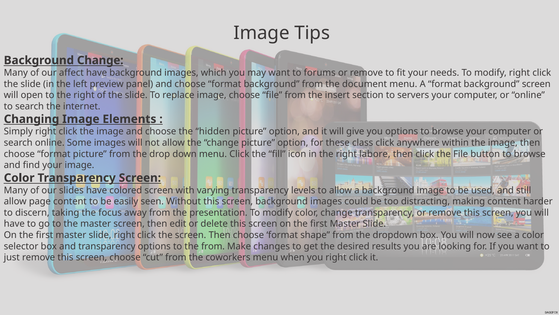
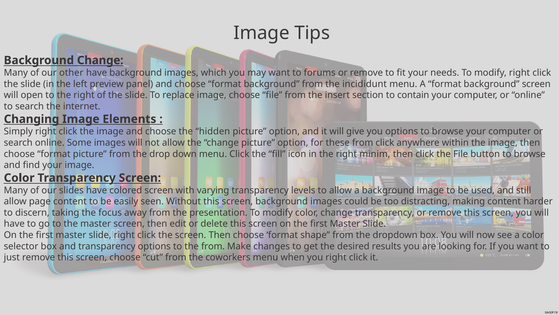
affect: affect -> other (71, 73)
document: document -> incididunt (365, 84)
servers: servers -> contain (413, 95)
these class: class -> from (363, 142)
labore: labore -> minim (375, 154)
